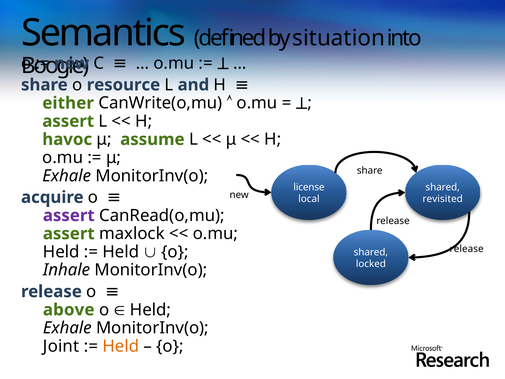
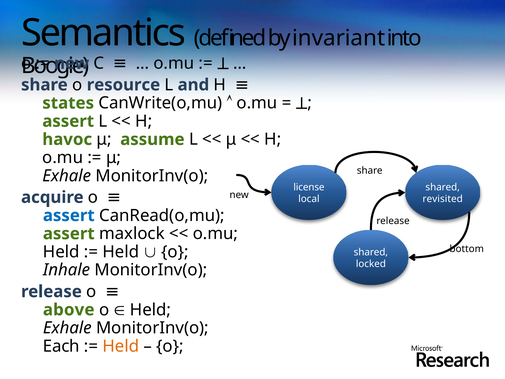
situation: situation -> invariant (339, 38)
either: either -> states (68, 103)
assert colour: purple -> blue (69, 215)
release: release -> bottom (467, 249)
Joint: Joint -> Each (61, 346)
